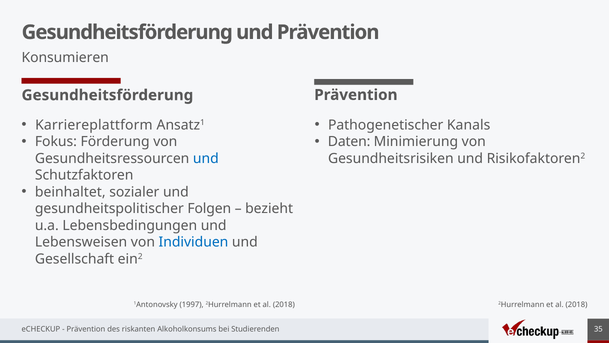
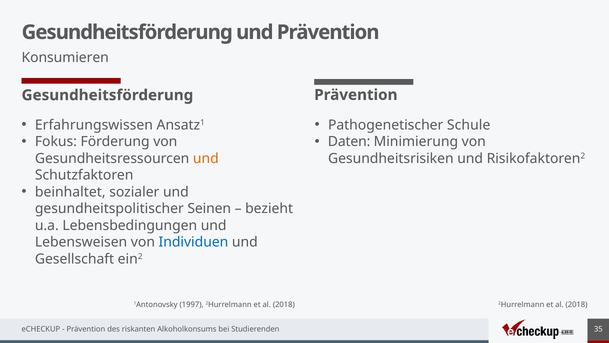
Karriereplattform: Karriereplattform -> Erfahrungswissen (94, 125)
Kanals: Kanals -> Schule (469, 125)
und colour: blue -> orange (206, 158)
Folgen: Folgen -> Seinen (209, 208)
